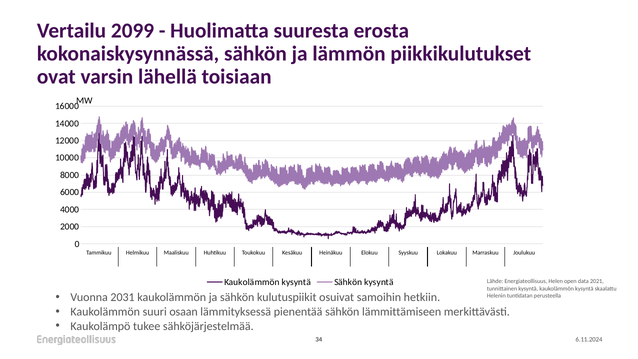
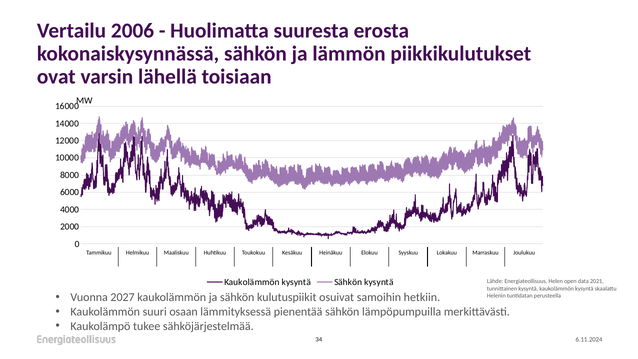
2099: 2099 -> 2006 (133, 31)
2031: 2031 -> 2027 (123, 297)
lämmittämiseen: lämmittämiseen -> lämpöpumpuilla (402, 312)
